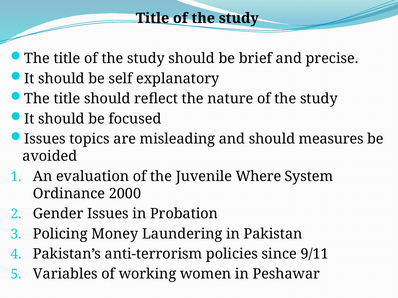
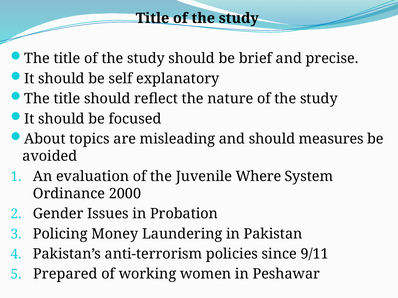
Issues: Issues -> About (45, 139)
Variables: Variables -> Prepared (65, 274)
